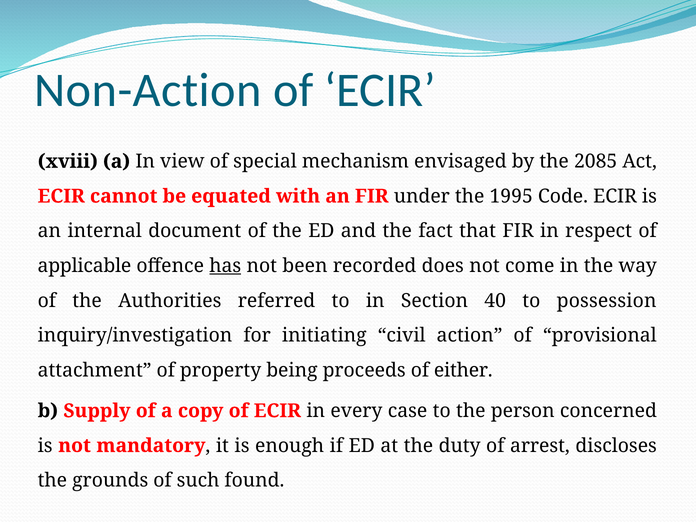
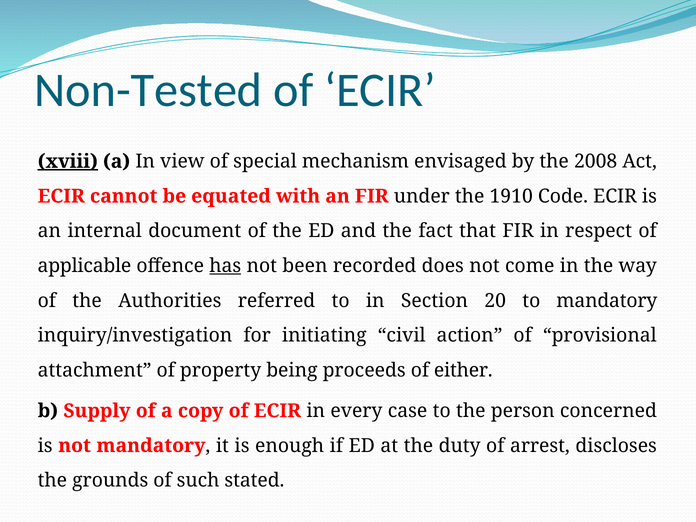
Non-Action: Non-Action -> Non-Tested (148, 90)
xviii underline: none -> present (68, 161)
2085: 2085 -> 2008 (596, 161)
1995: 1995 -> 1910 (511, 196)
40: 40 -> 20 (495, 301)
to possession: possession -> mandatory (607, 301)
found: found -> stated (254, 480)
